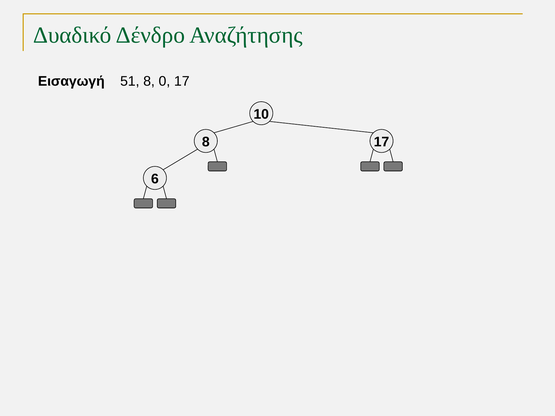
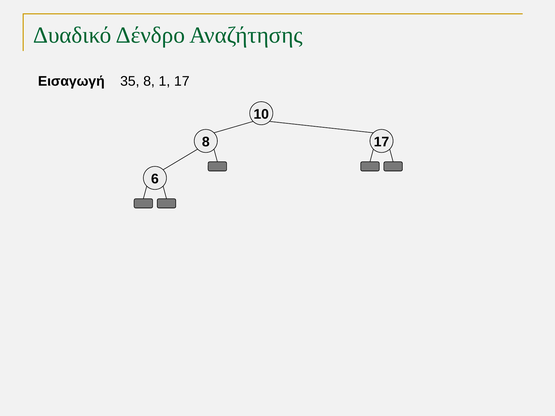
51: 51 -> 35 (130, 81)
0: 0 -> 1 (164, 81)
